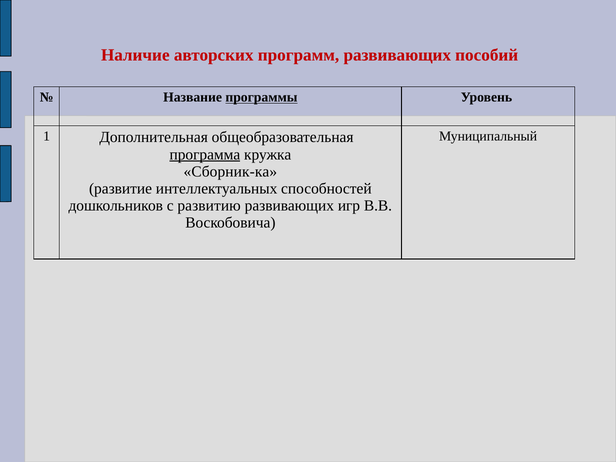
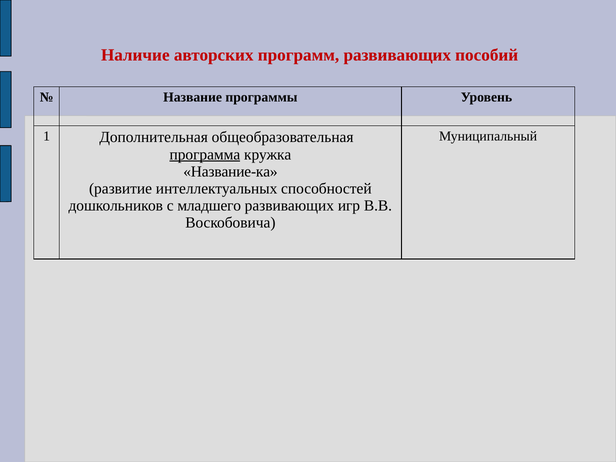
программы underline: present -> none (261, 97)
Сборник-ка: Сборник-ка -> Название-ка (230, 171)
развитию: развитию -> младшего (209, 206)
